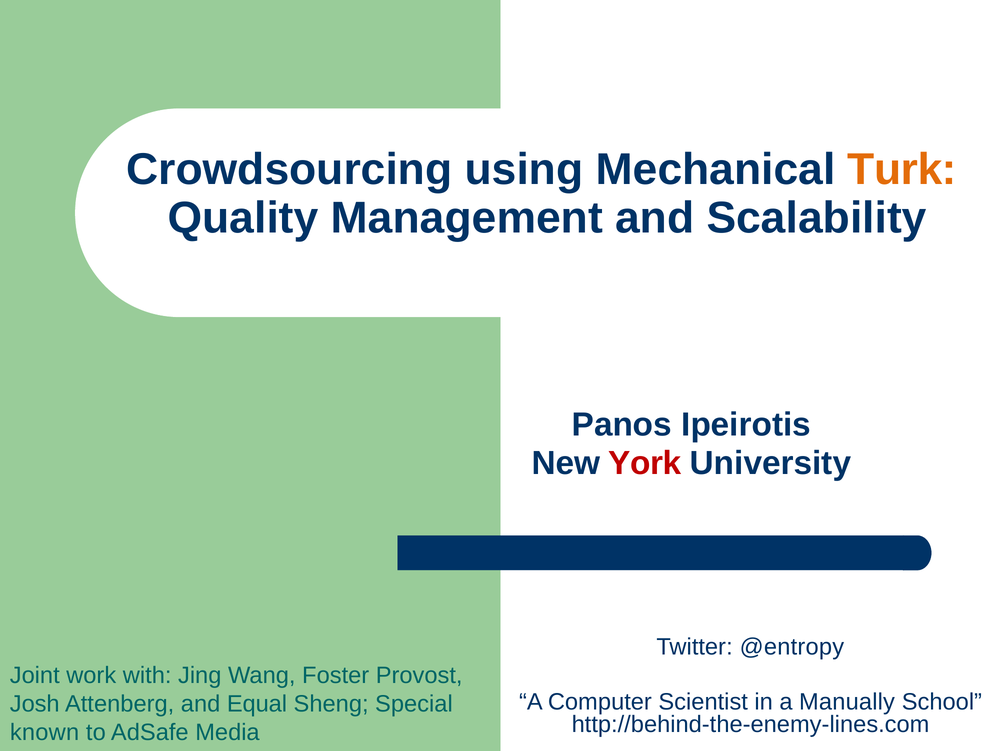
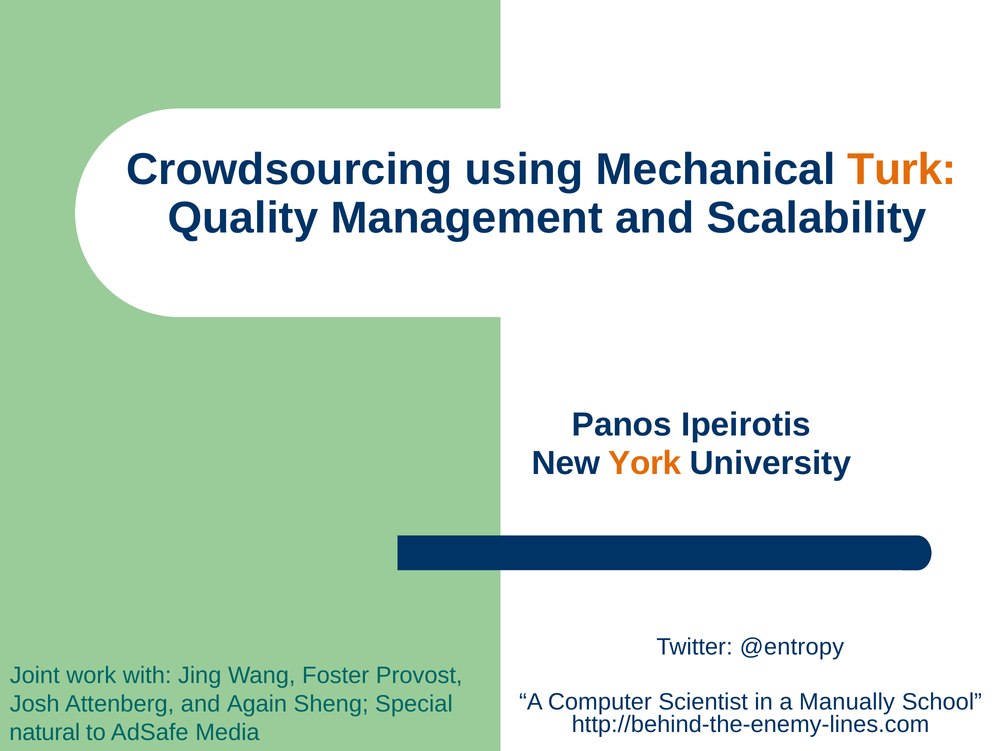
York colour: red -> orange (645, 463)
Equal: Equal -> Again (257, 704)
known: known -> natural (45, 732)
